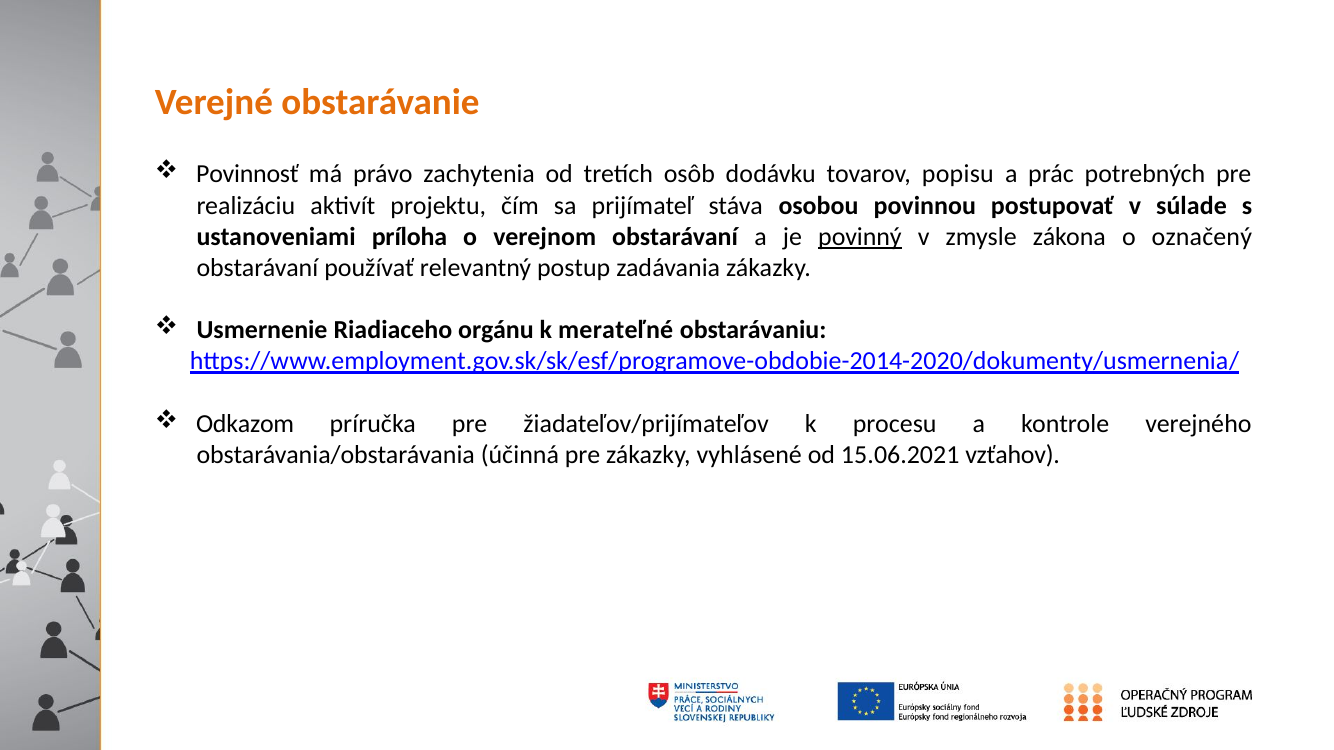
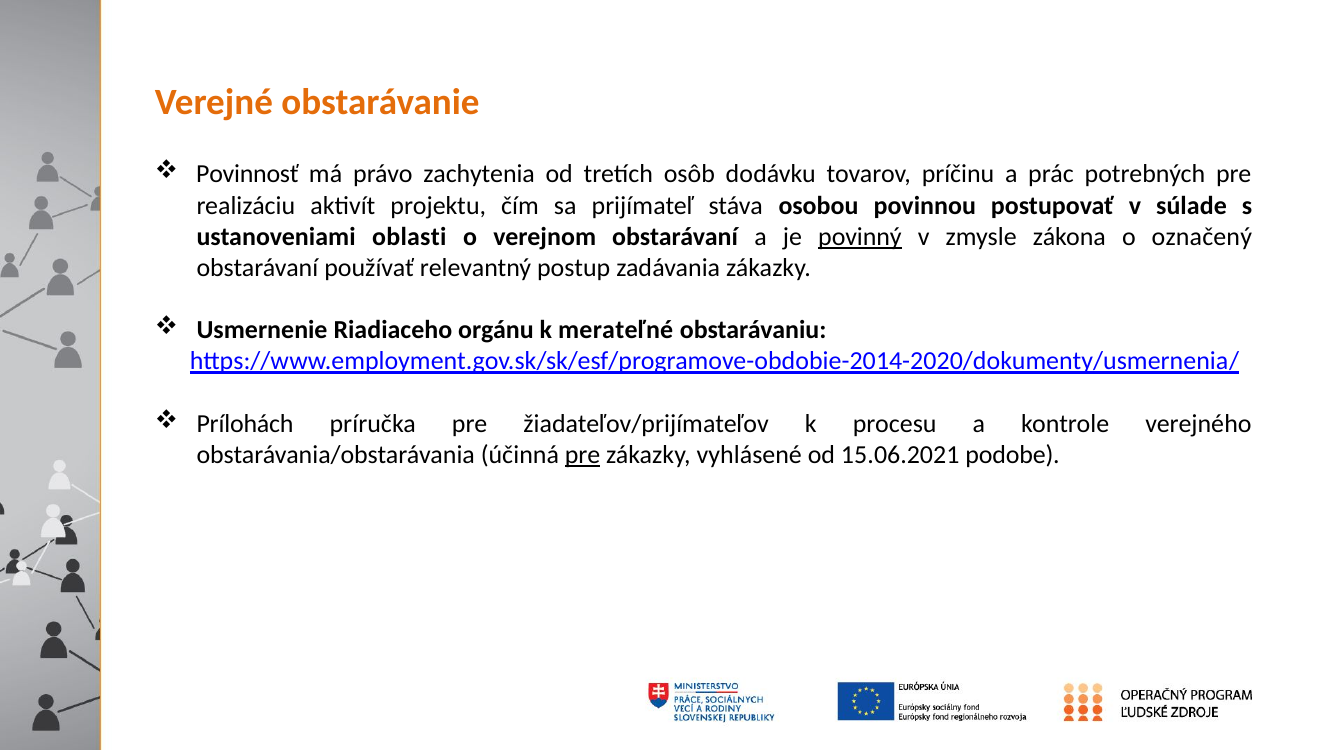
popisu: popisu -> príčinu (958, 174)
príloha: príloha -> oblasti (409, 237)
Odkazom: Odkazom -> Prílohách (245, 424)
pre underline: none -> present (583, 455)
vzťahov: vzťahov -> podobe (1013, 455)
